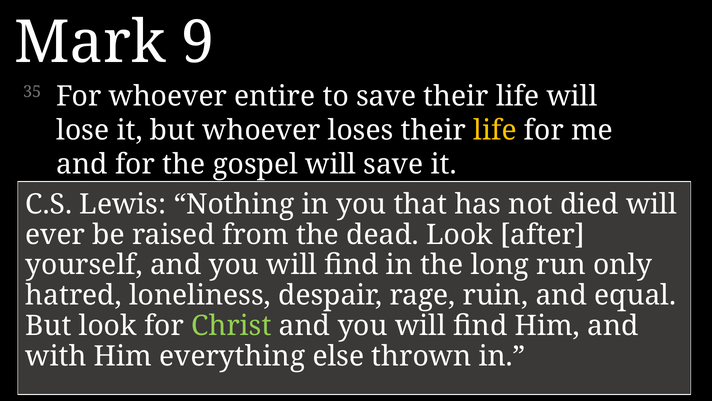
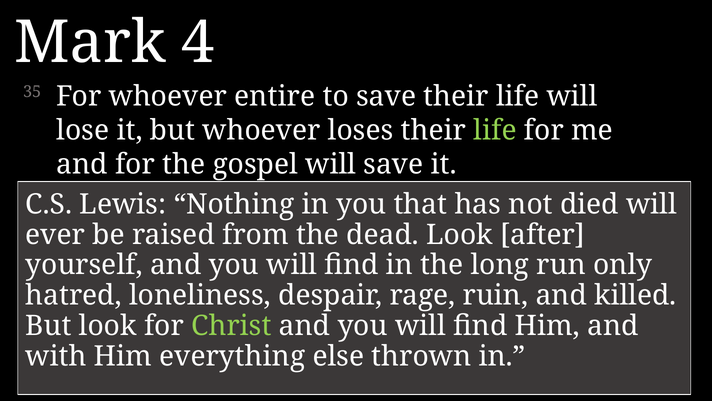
9: 9 -> 4 (198, 42)
life colour: yellow -> light green (495, 130)
equal: equal -> killed (635, 295)
